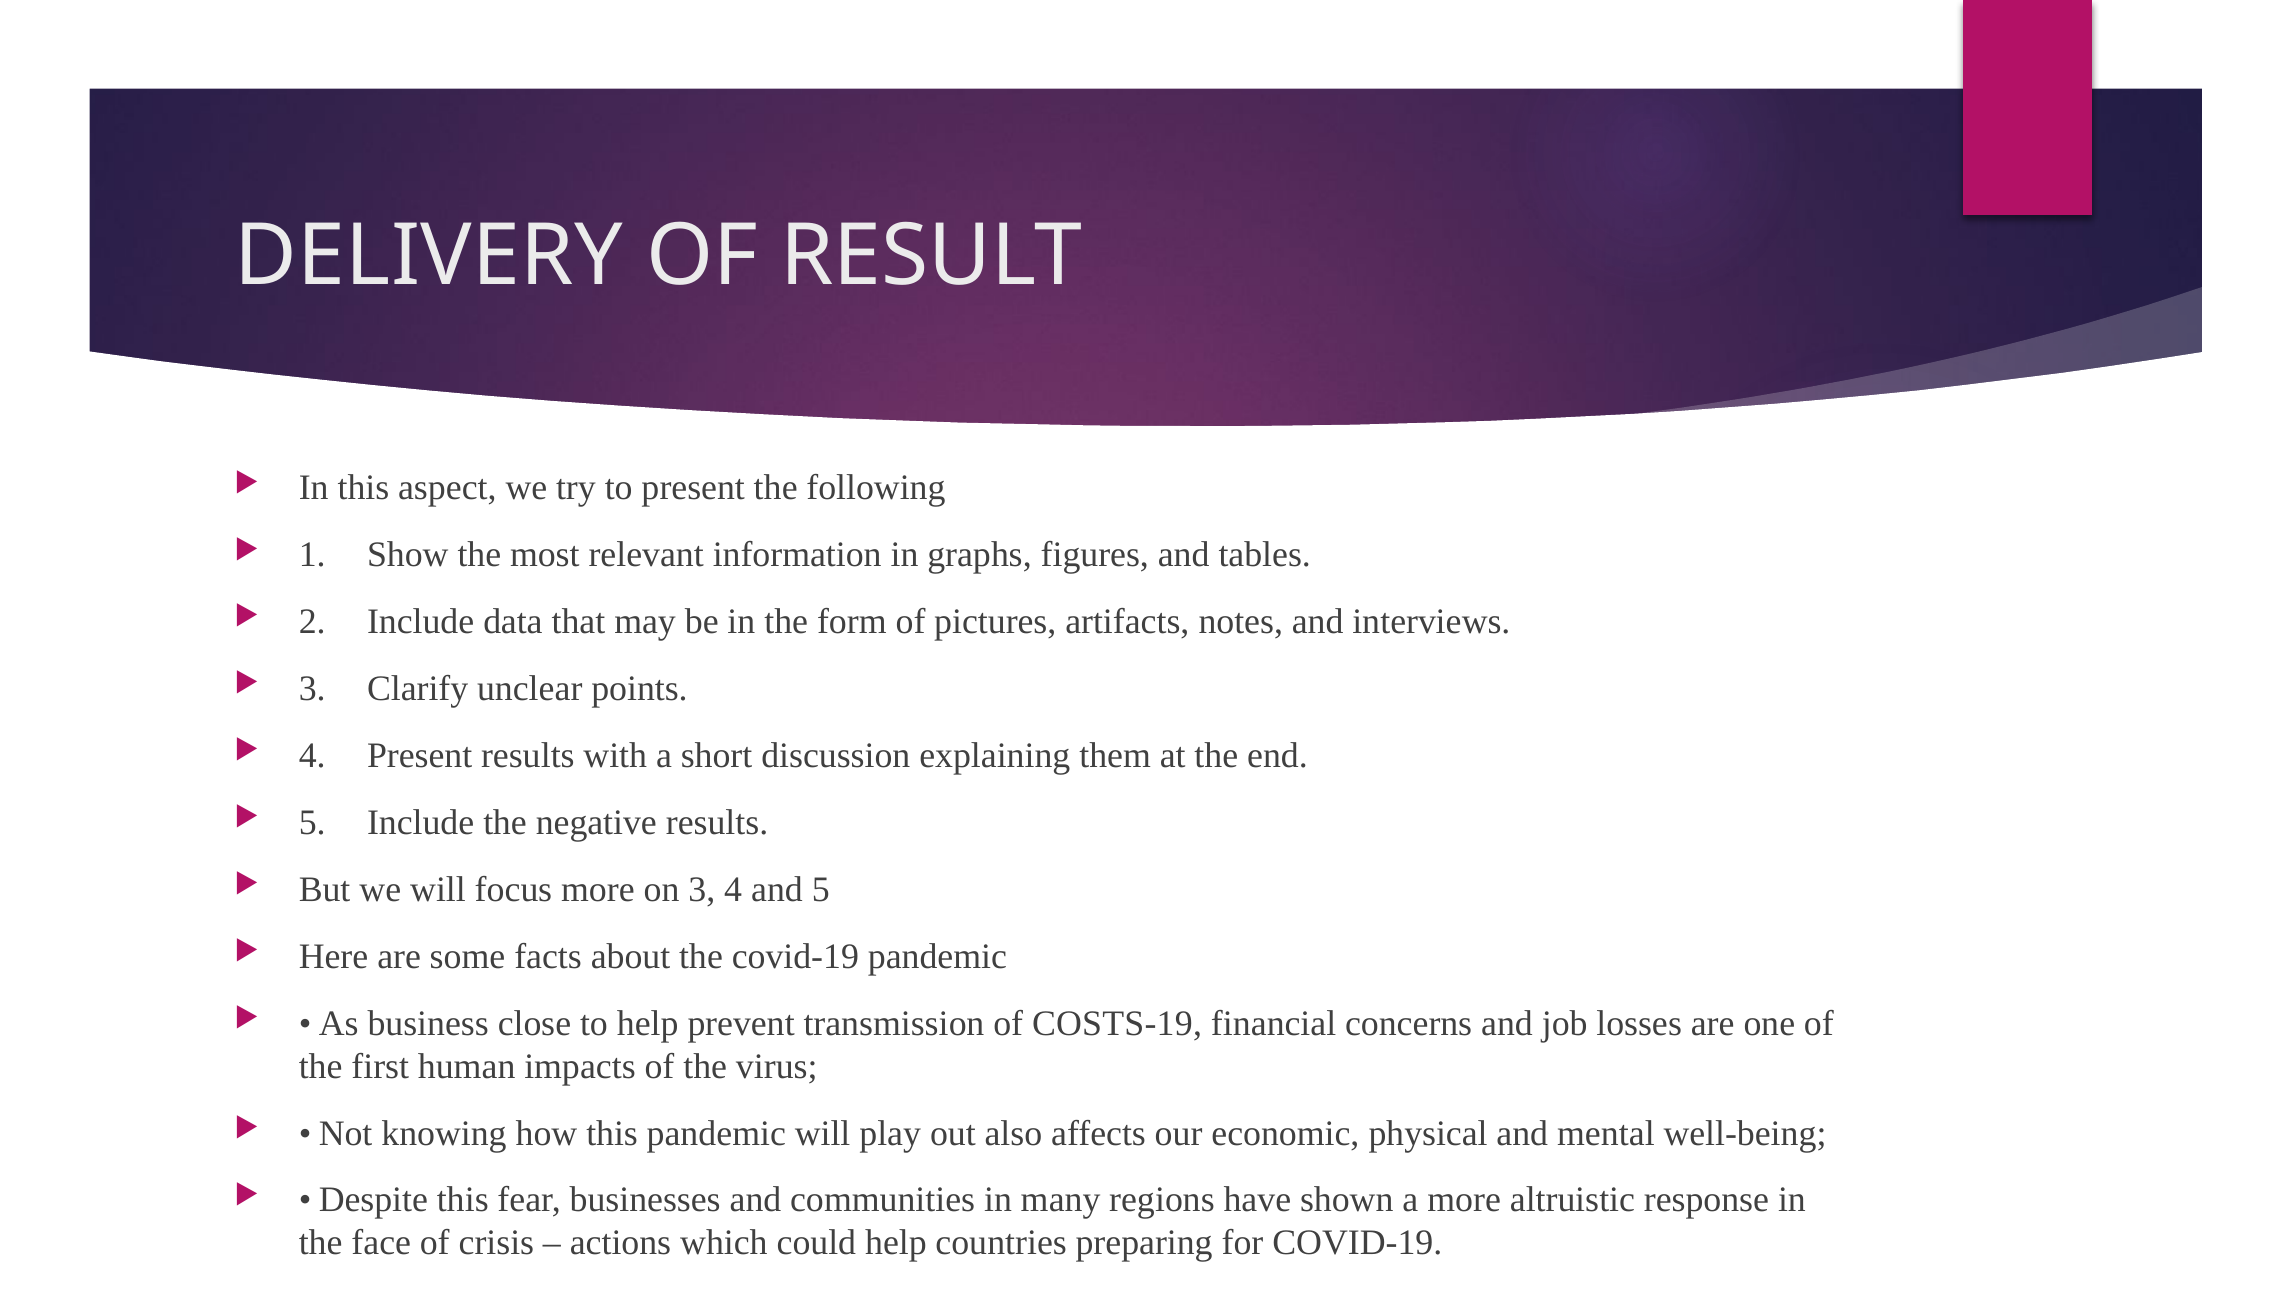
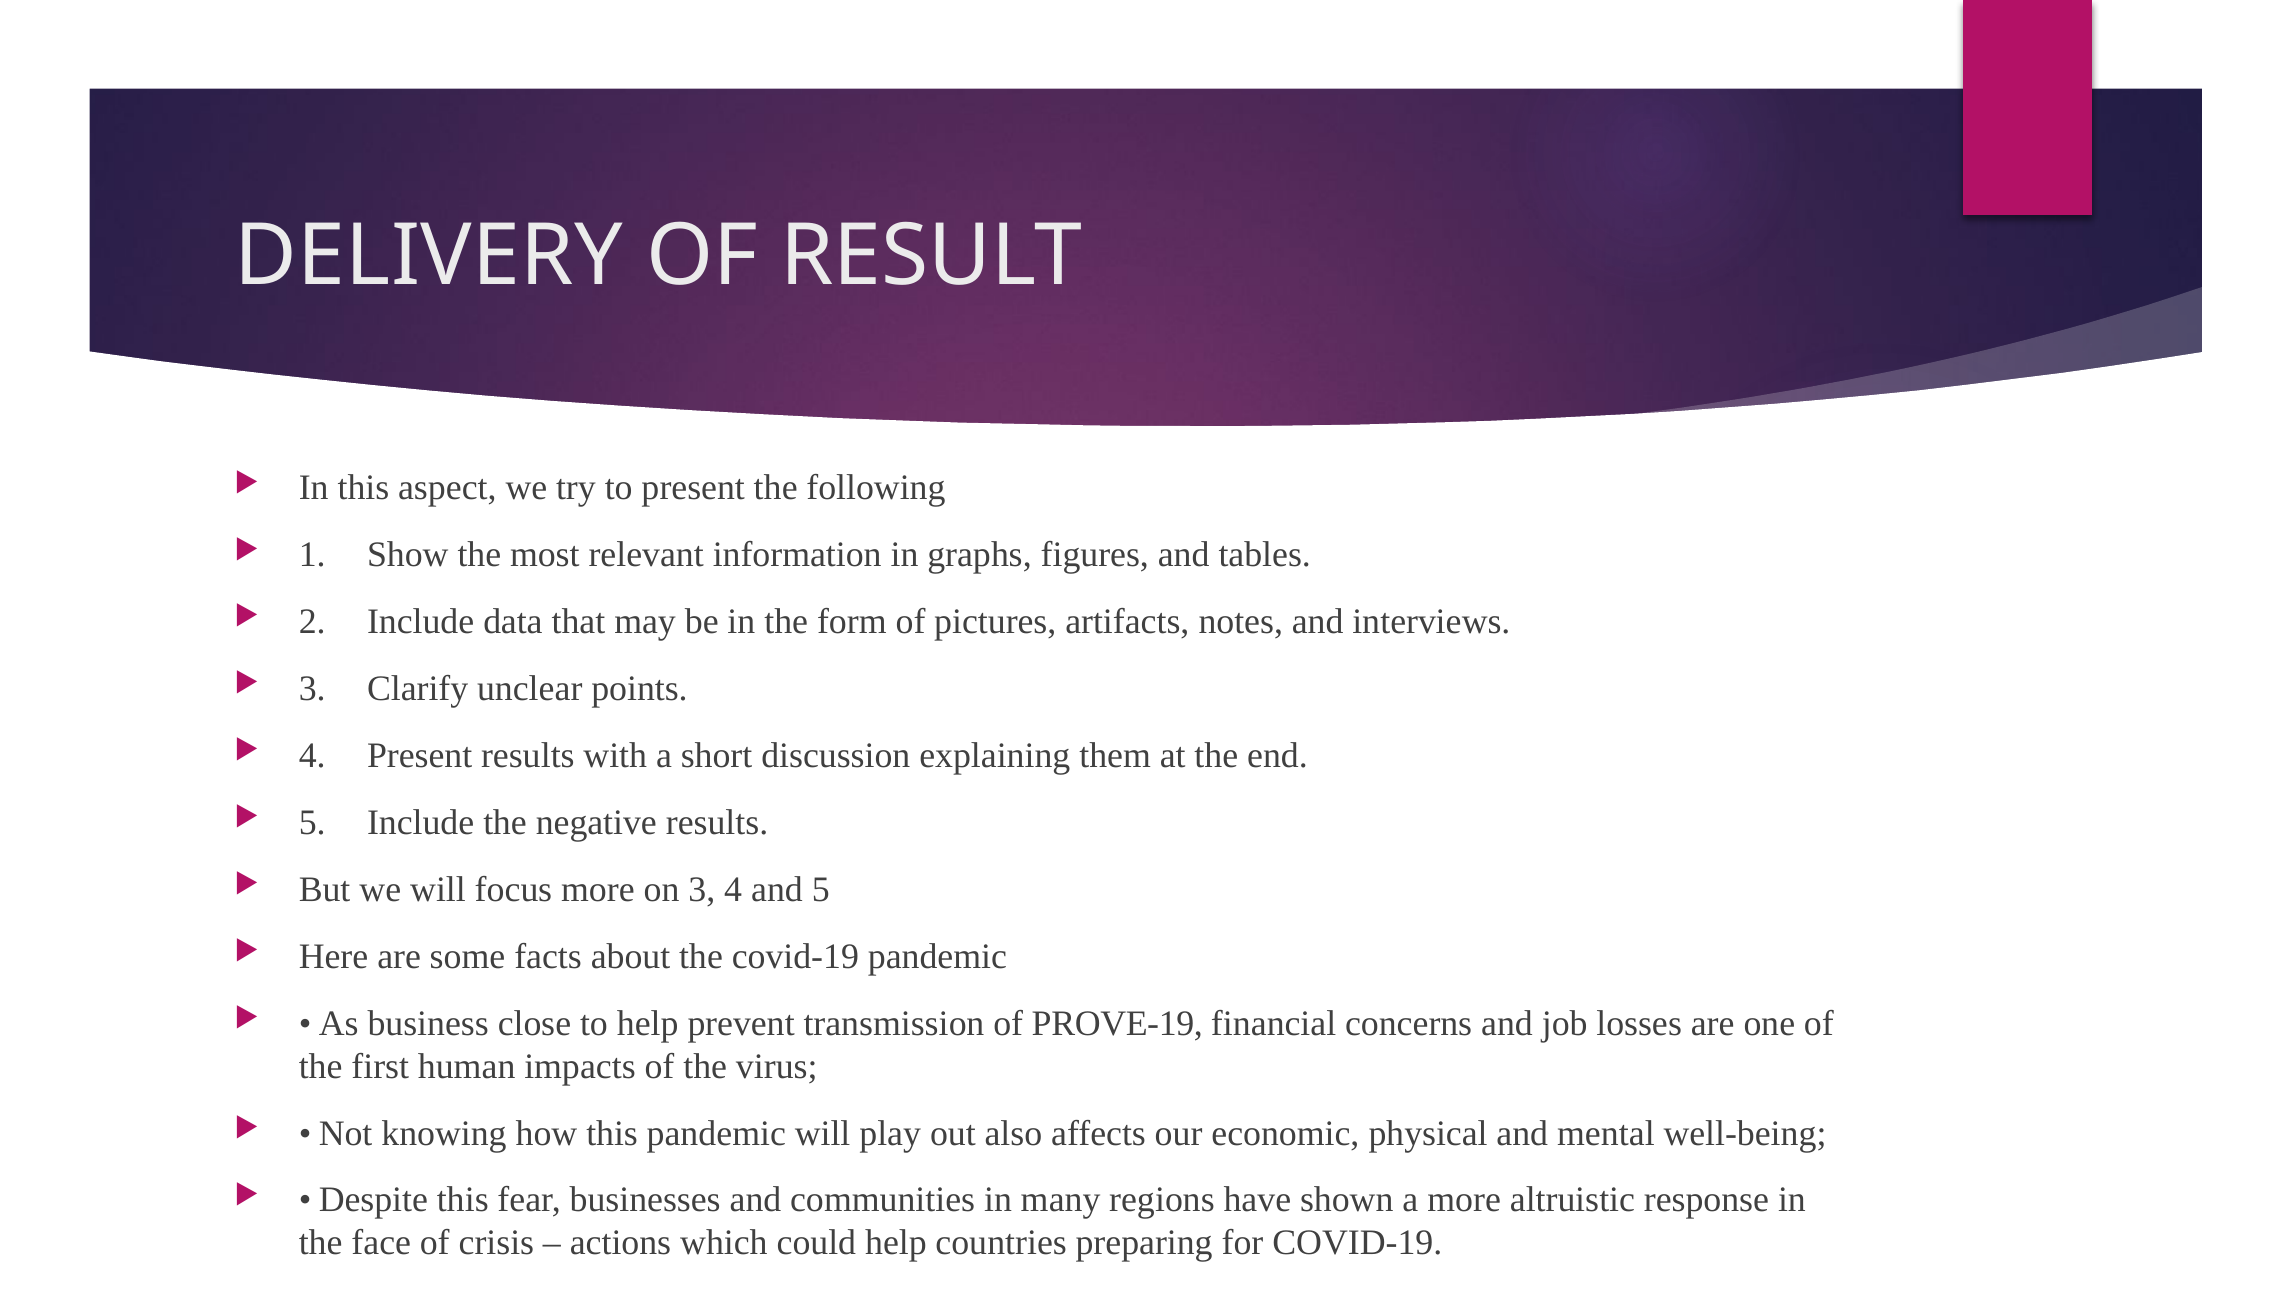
COSTS-19: COSTS-19 -> PROVE-19 (1117, 1023)
